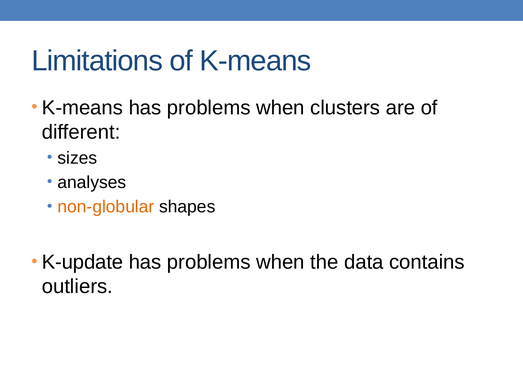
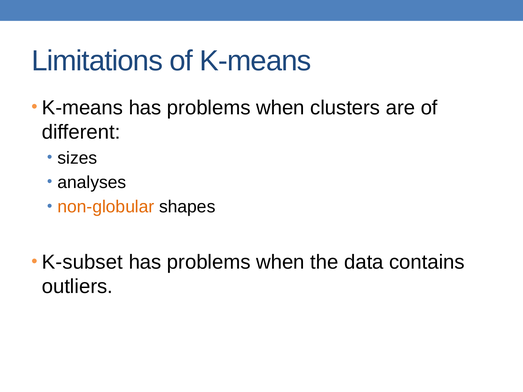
K-update: K-update -> K-subset (82, 262)
